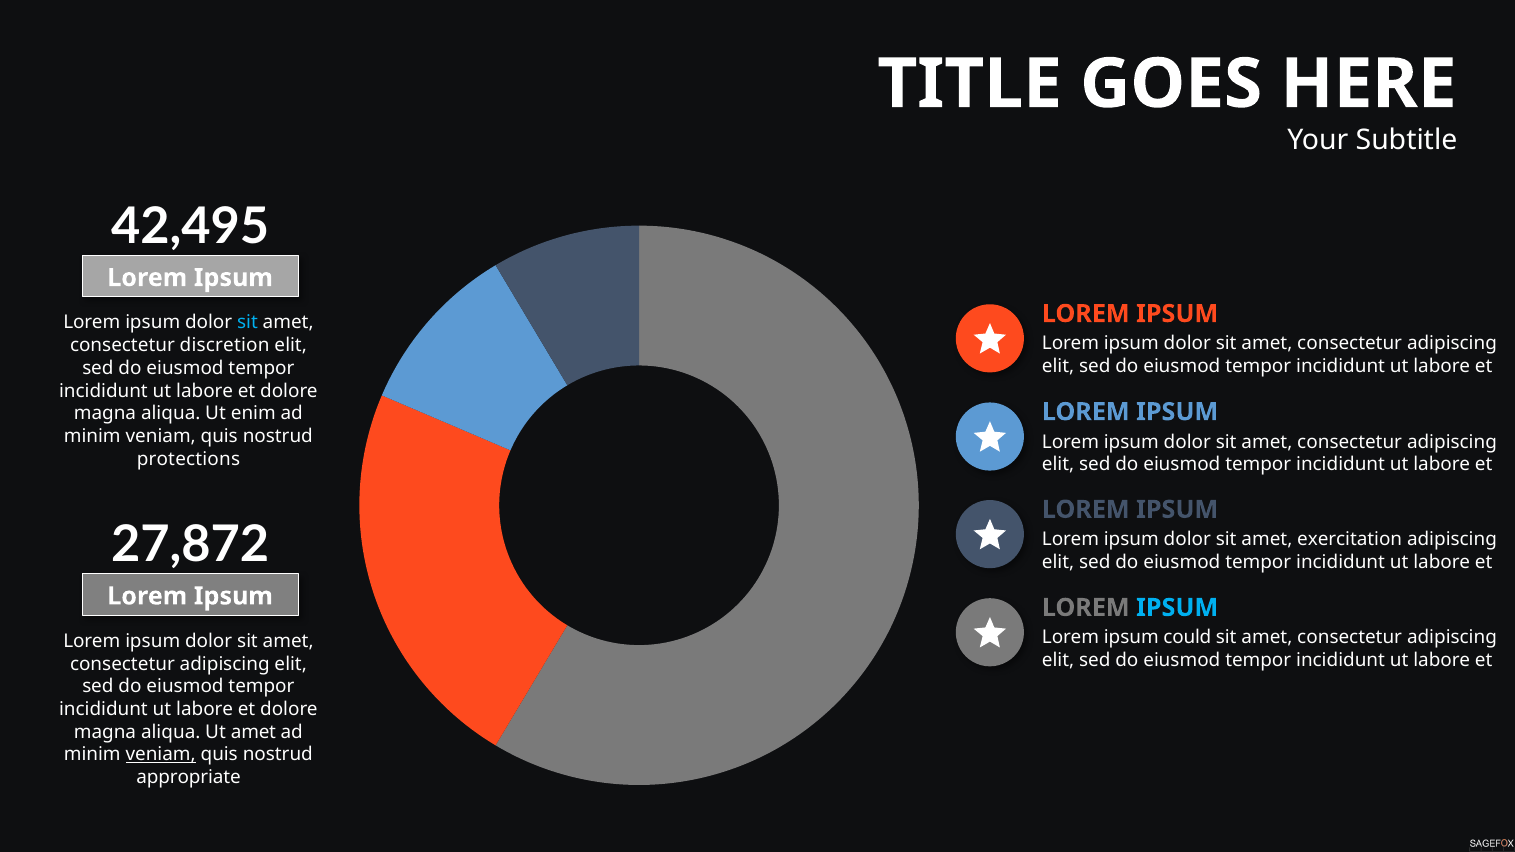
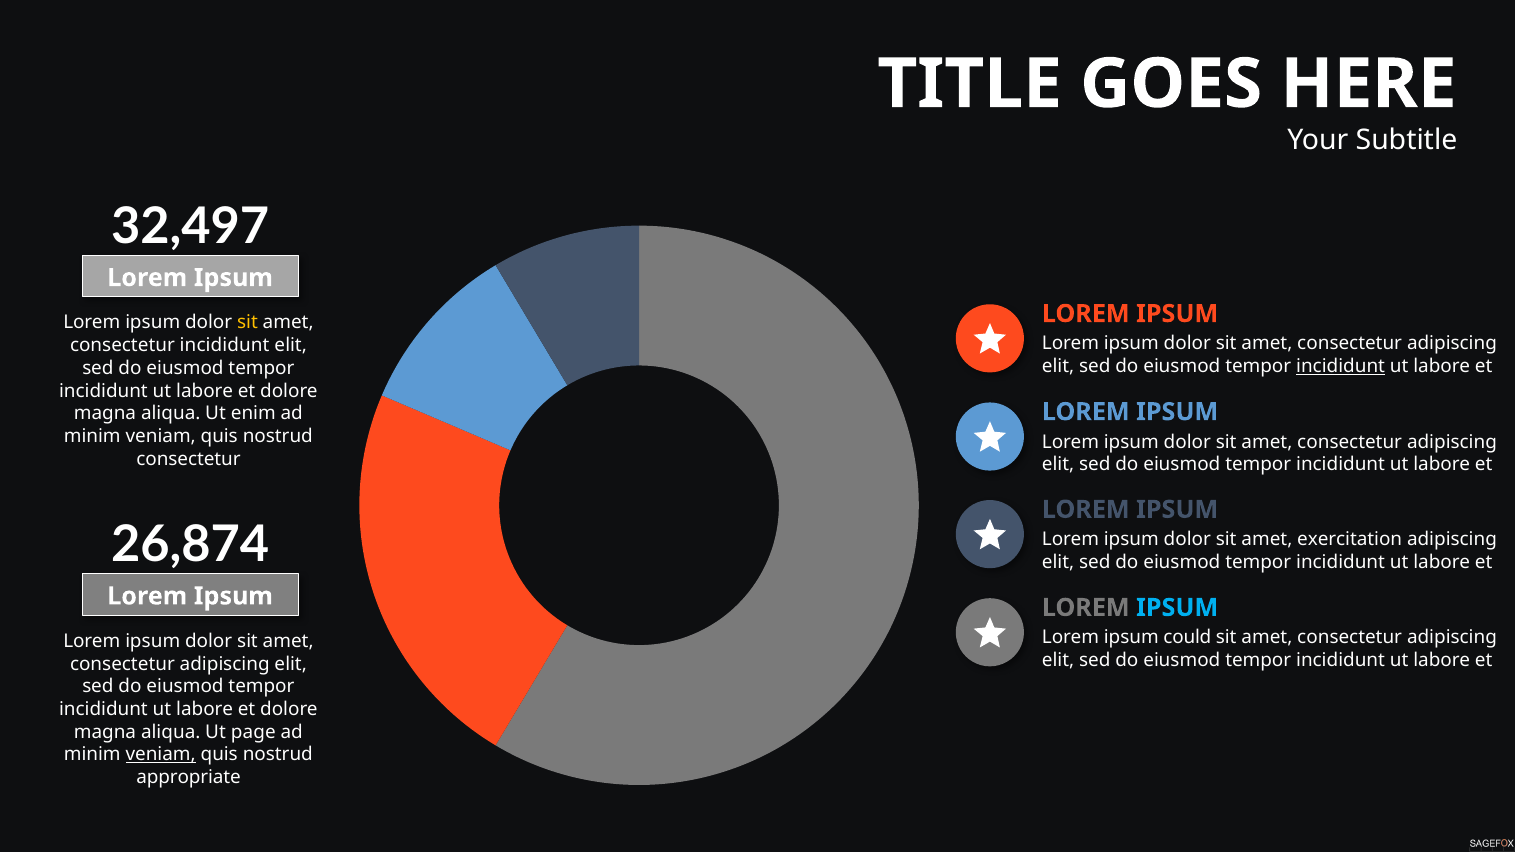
42,495: 42,495 -> 32,497 (190, 227)
sit colour: light blue -> yellow (248, 323)
consectetur discretion: discretion -> incididunt (225, 345)
incididunt underline: none -> present (1341, 366)
protections: protections -> consectetur (189, 459)
27,872: 27,872 -> 26,874 (190, 545)
Ut amet: amet -> page (253, 732)
